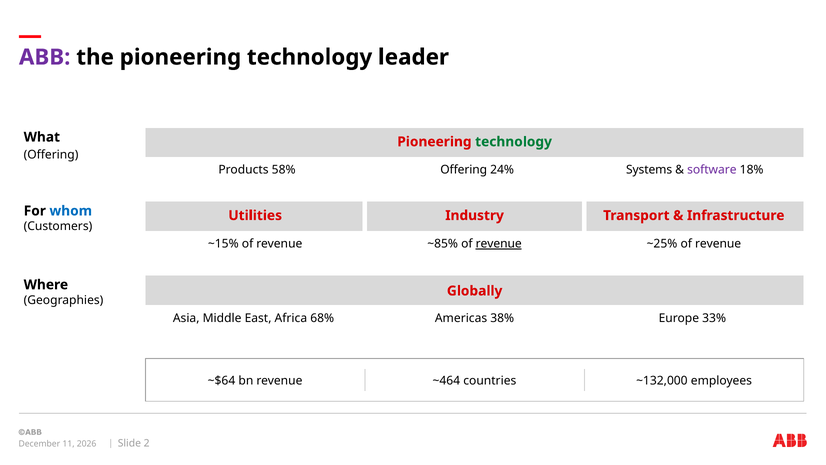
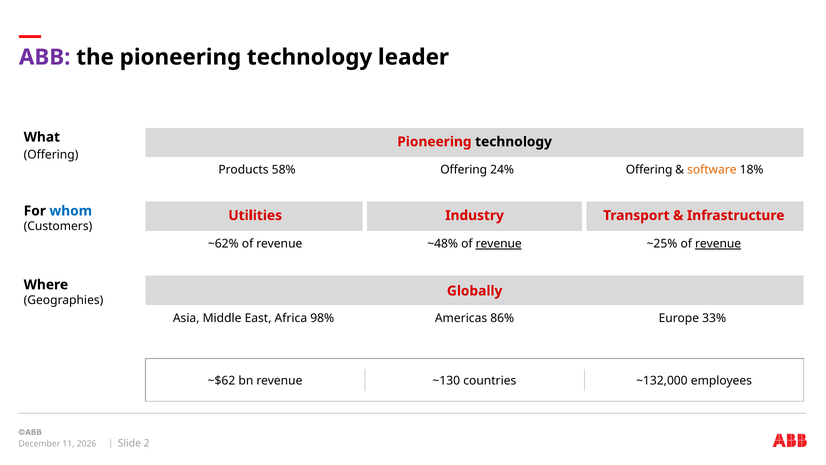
technology colour: green -> black (514, 142)
24% Systems: Systems -> Offering (649, 170)
software colour: purple -> orange (712, 170)
~15%: ~15% -> ~62% (223, 244)
~85%: ~85% -> ~48% (443, 244)
revenue underline: none -> present (718, 244)
68%: 68% -> 98% (322, 318)
38%: 38% -> 86% (502, 318)
~$64: ~$64 -> ~$62 (222, 380)
~464: ~464 -> ~130 (446, 380)
